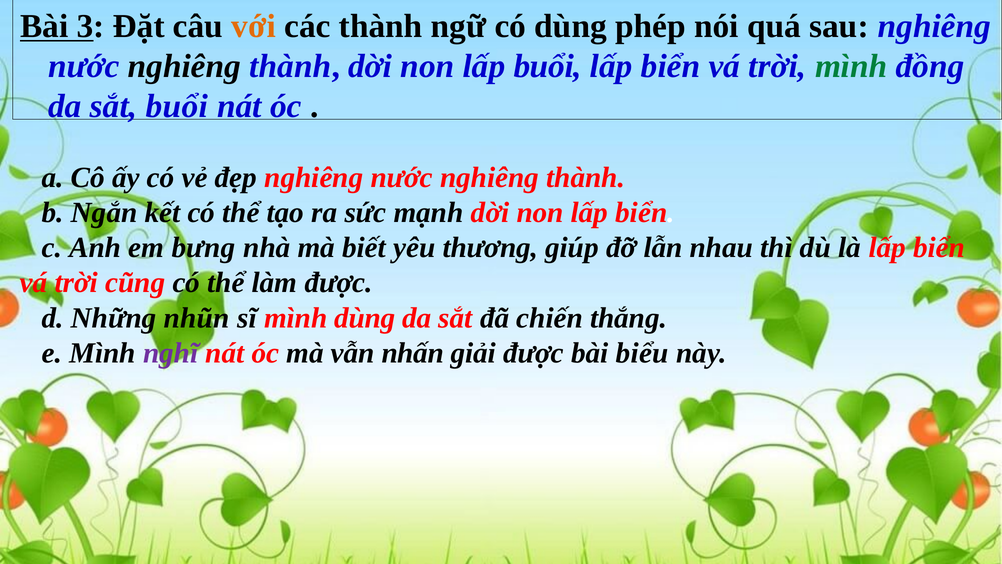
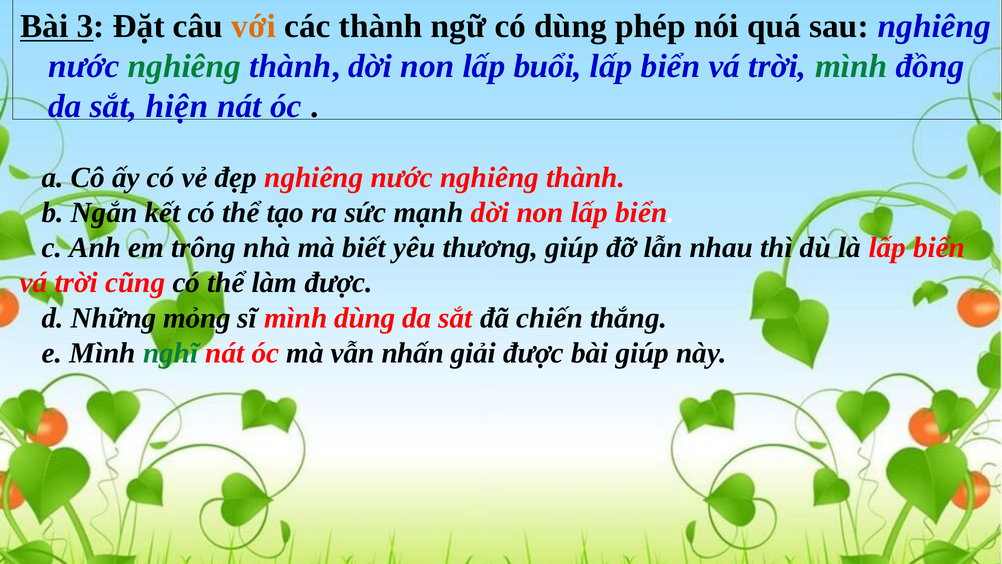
nghiêng colour: black -> green (184, 66)
sắt buổi: buổi -> hiện (177, 106)
bưng: bưng -> trông (204, 248)
nhũn: nhũn -> mỏng (197, 318)
nghĩ colour: purple -> green (171, 353)
bài biểu: biểu -> giúp (642, 353)
